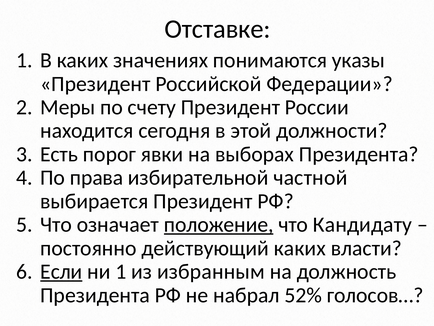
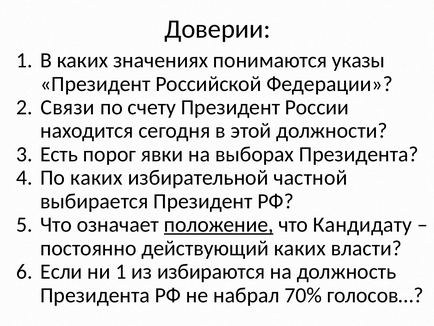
Отставке: Отставке -> Доверии (217, 29)
Меры: Меры -> Связи (68, 107)
По права: права -> каких (96, 178)
Если underline: present -> none (61, 271)
избранным: избранным -> избираются (211, 271)
52%: 52% -> 70% (303, 295)
